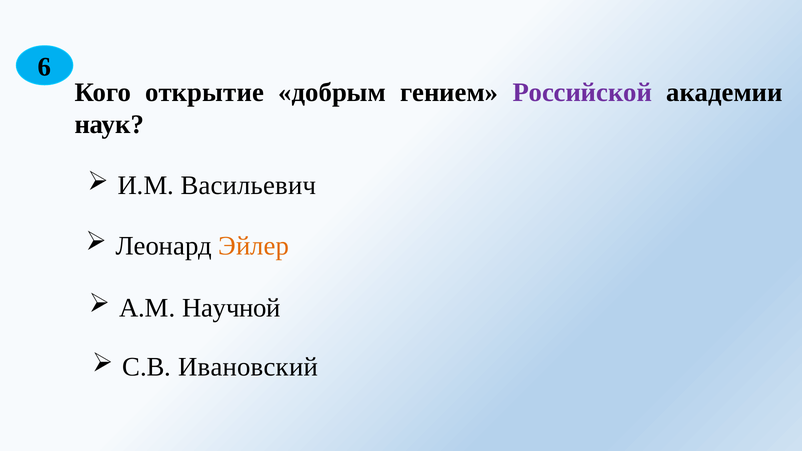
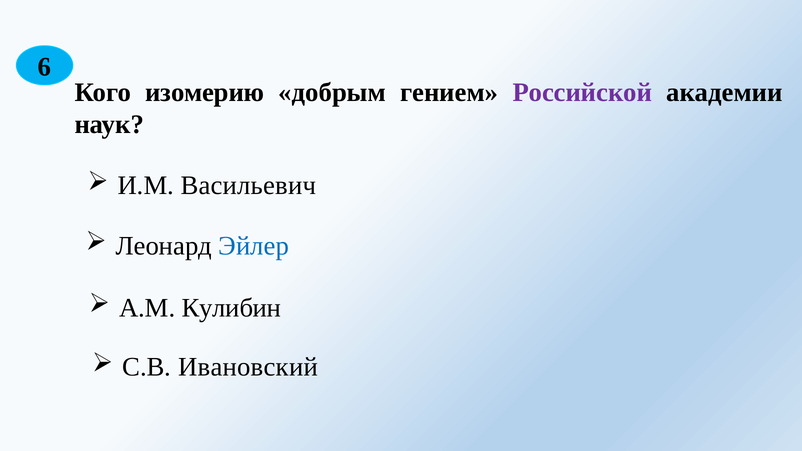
открытие: открытие -> изомерию (205, 92)
Эйлер colour: orange -> blue (254, 246)
Научной: Научной -> Кулибин (231, 308)
